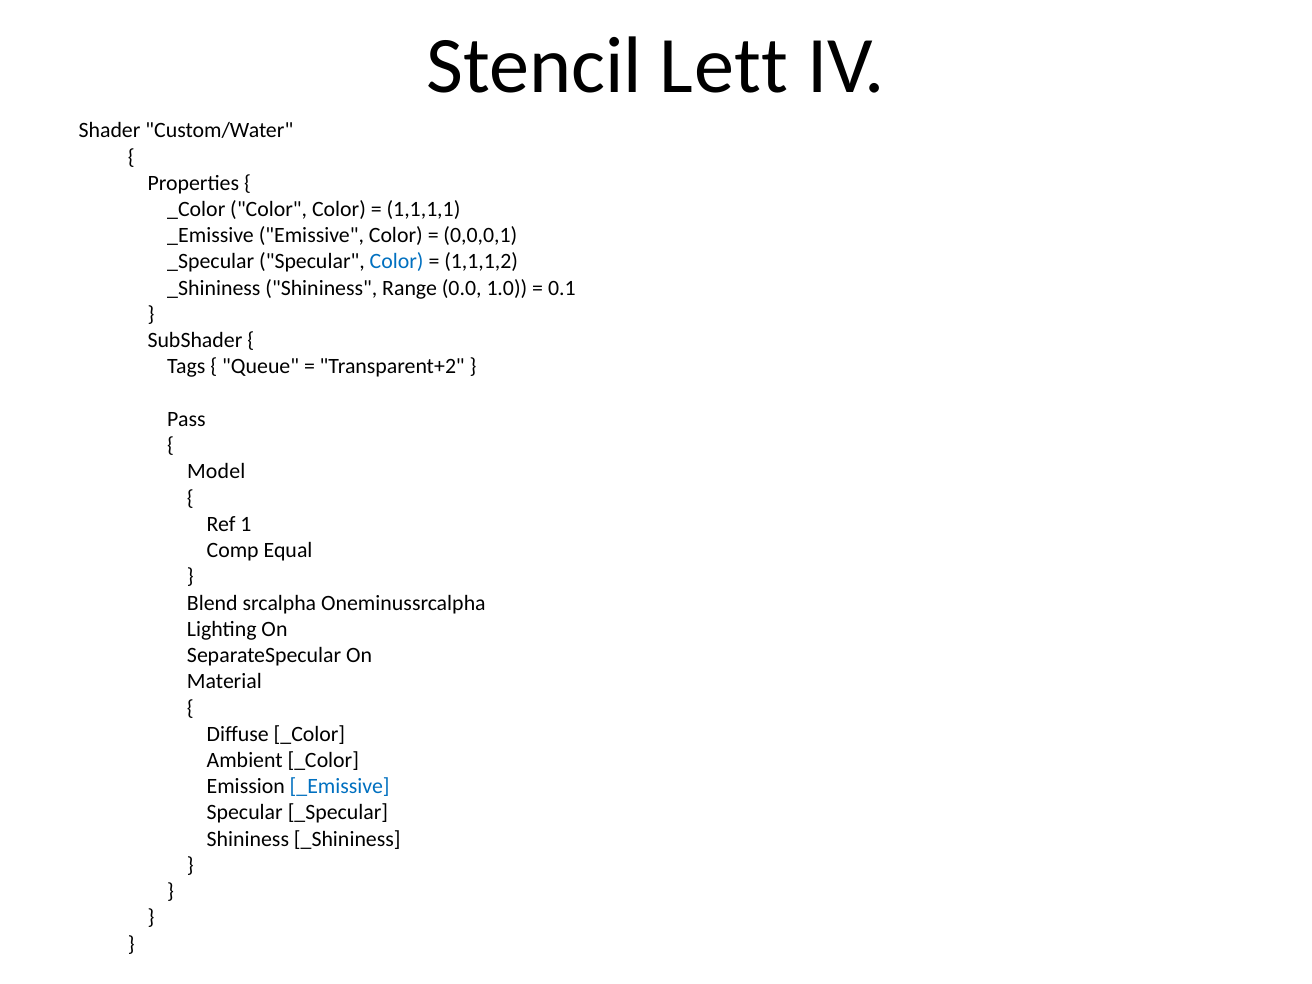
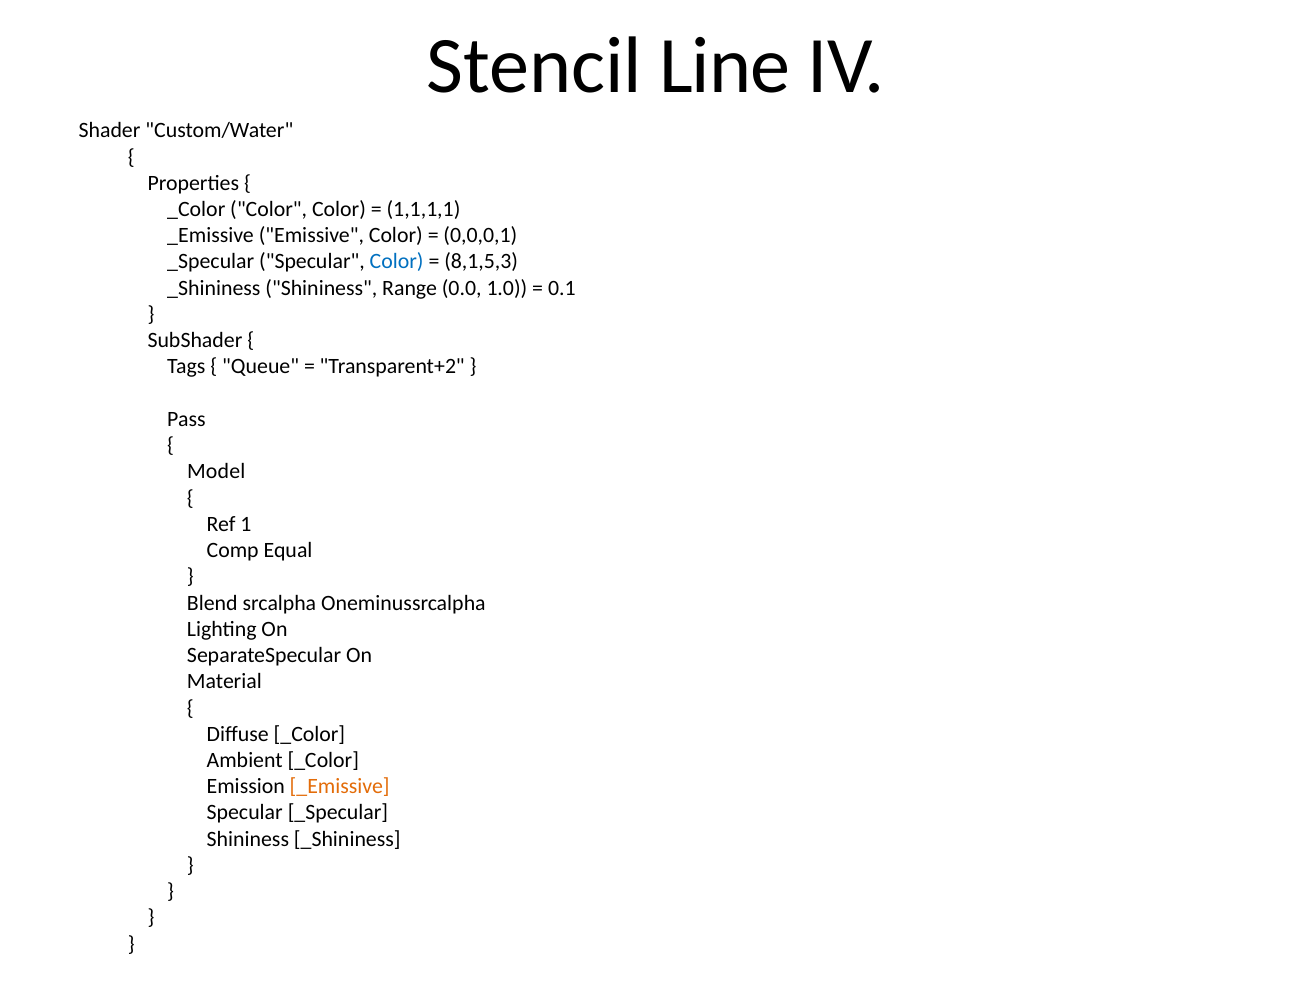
Lett: Lett -> Line (725, 66)
1,1,1,2: 1,1,1,2 -> 8,1,5,3 (481, 262)
_Emissive colour: blue -> orange (340, 787)
